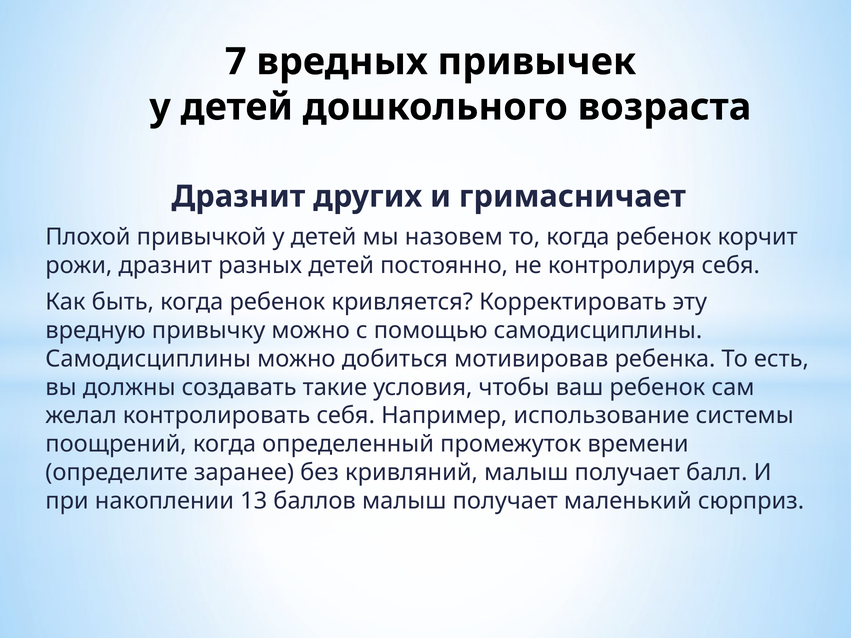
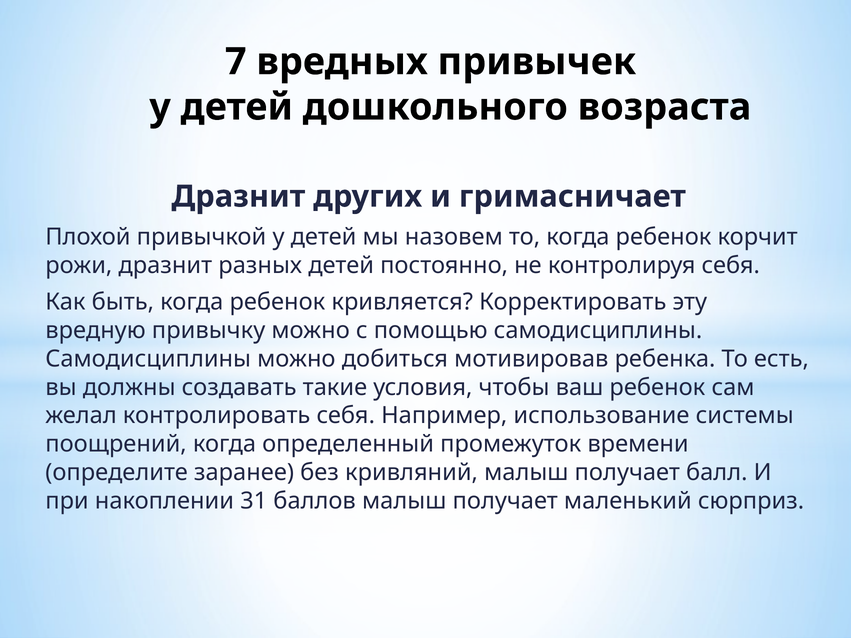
13: 13 -> 31 (254, 501)
